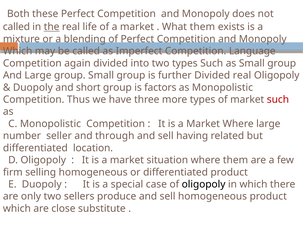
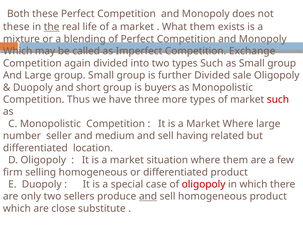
called: called -> these (16, 27)
Language: Language -> Exchange (252, 51)
Divided real: real -> sale (242, 75)
factors: factors -> buyers (160, 88)
through: through -> medium (115, 136)
oligopoly colour: black -> red (204, 184)
and underline: none -> present (148, 197)
